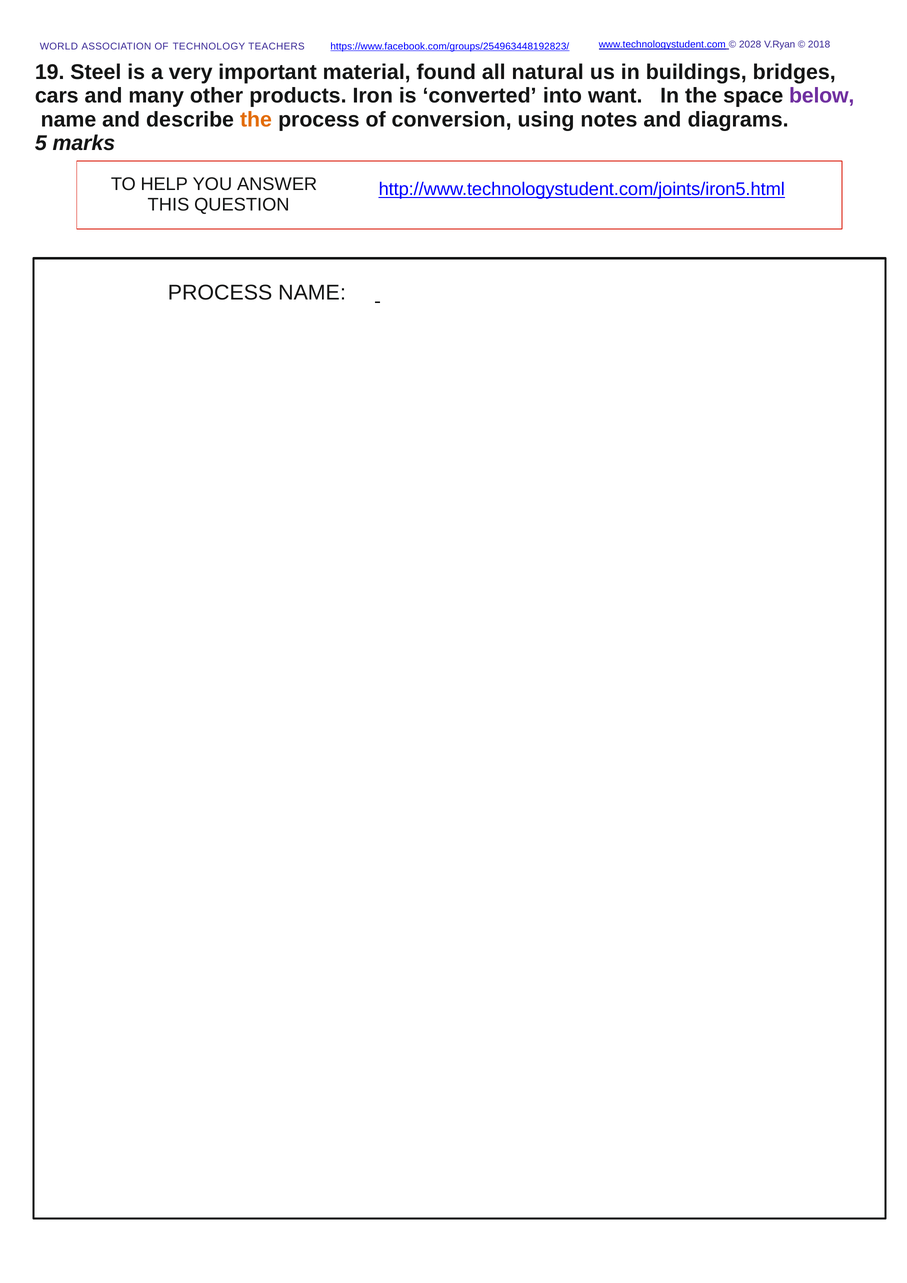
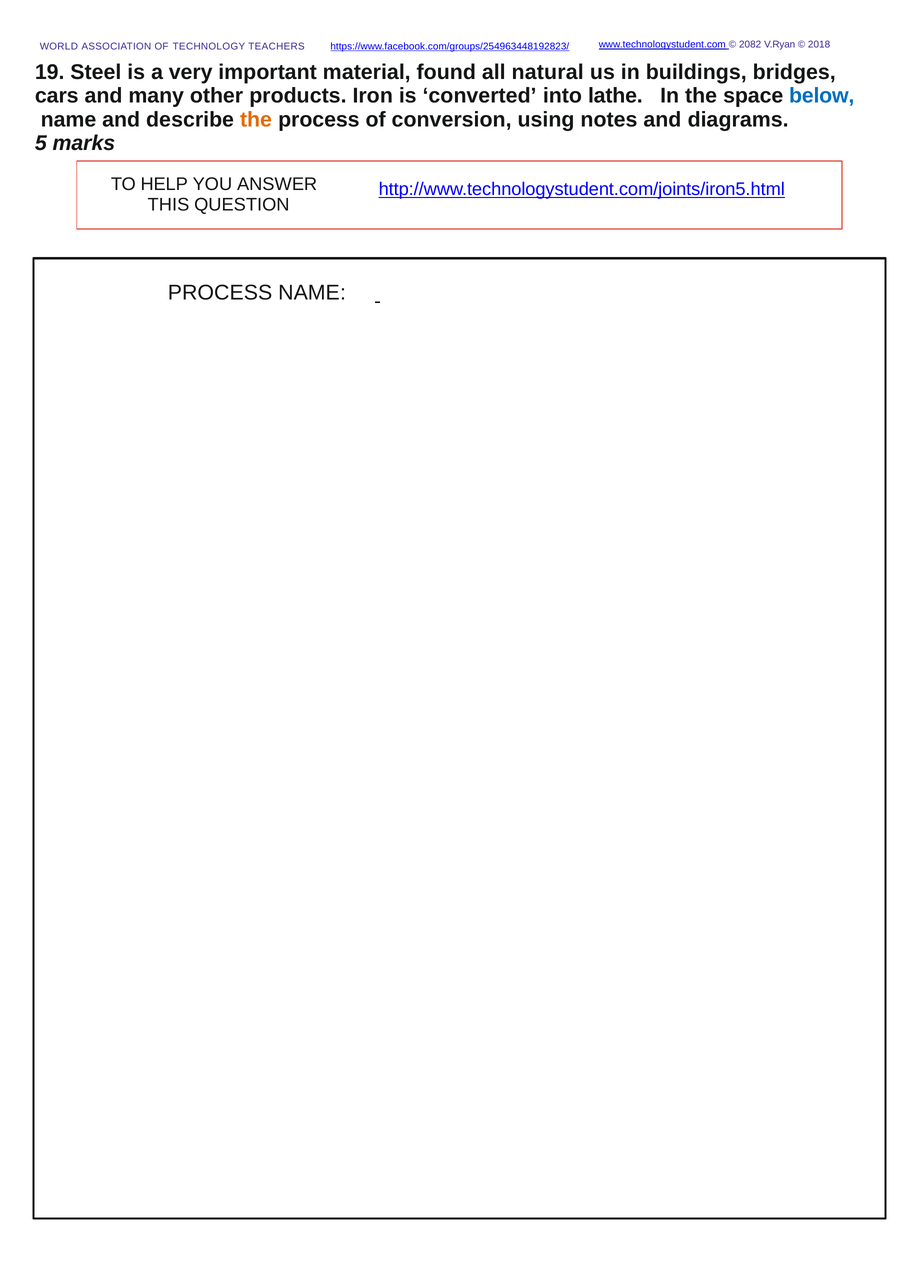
2028: 2028 -> 2082 (750, 45)
want: want -> lathe (615, 96)
below colour: purple -> blue (822, 96)
